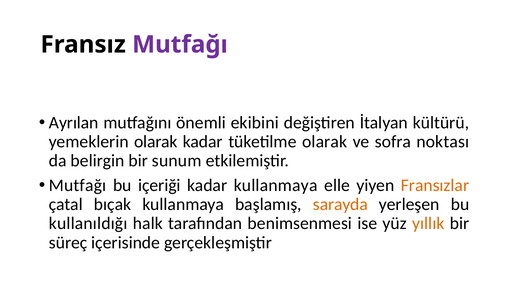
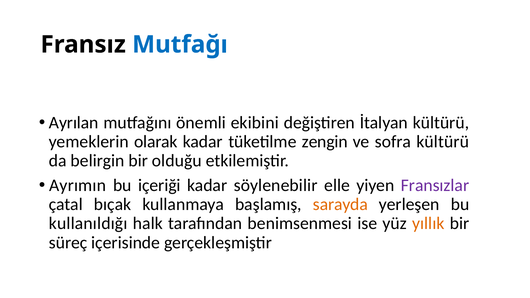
Mutfağı colour: purple -> blue (180, 45)
tüketilme olarak: olarak -> zengin (325, 142)
sofra noktası: noktası -> kültürü (443, 142)
sunum: sunum -> olduğu (177, 161)
Mutfağı: Mutfağı -> Ayrımın (78, 185)
kadar kullanmaya: kullanmaya -> söylenebilir (276, 185)
Fransızlar colour: orange -> purple (435, 185)
